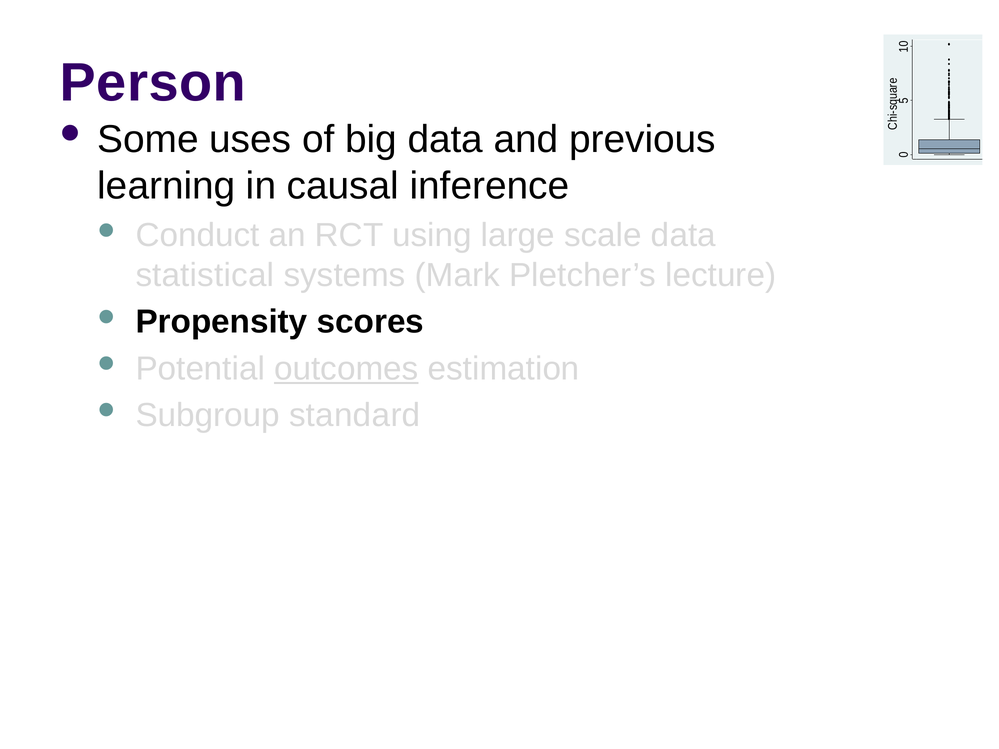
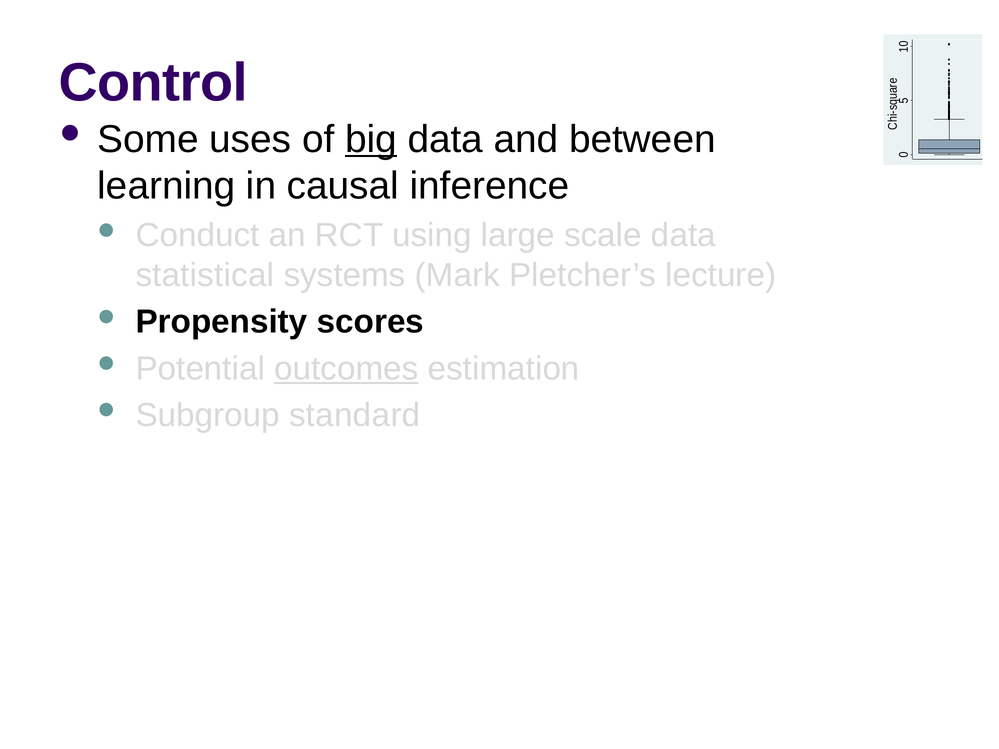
Person: Person -> Control (153, 83)
big underline: none -> present (371, 139)
previous: previous -> between (642, 139)
